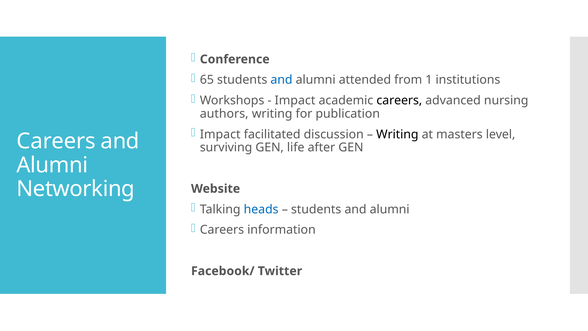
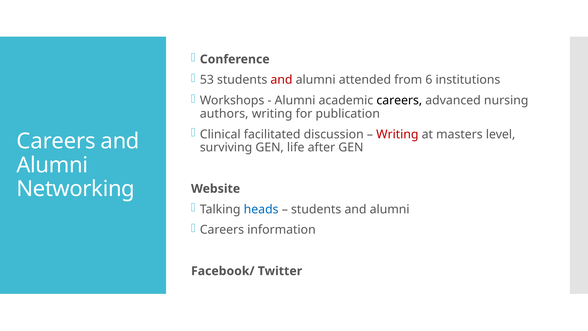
65: 65 -> 53 (207, 80)
and colour: blue -> red (281, 80)
1: 1 -> 6 (429, 80)
Impact: Impact -> Alumni (295, 100)
Impact: Impact -> Clinical (220, 134)
Writing colour: black -> red (397, 134)
